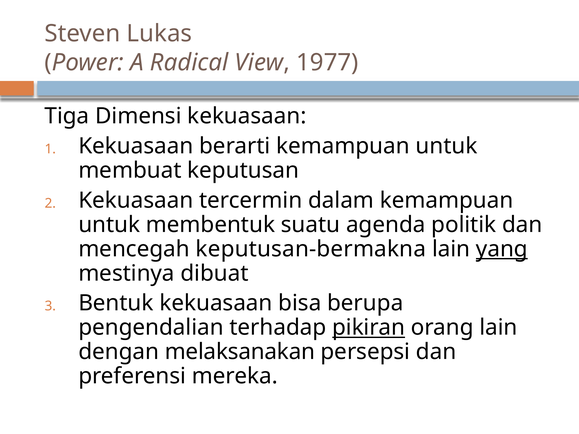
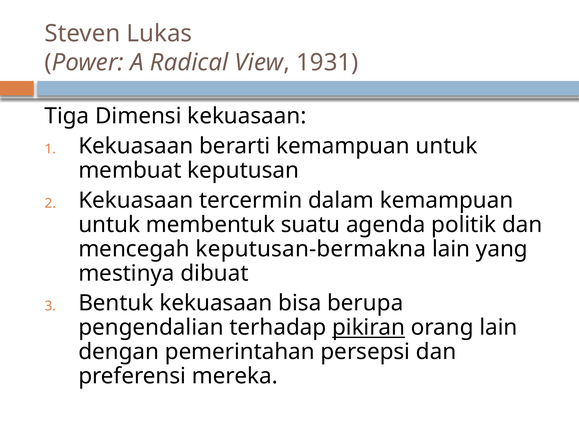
1977: 1977 -> 1931 (327, 62)
yang underline: present -> none (502, 249)
melaksanakan: melaksanakan -> pemerintahan (240, 352)
